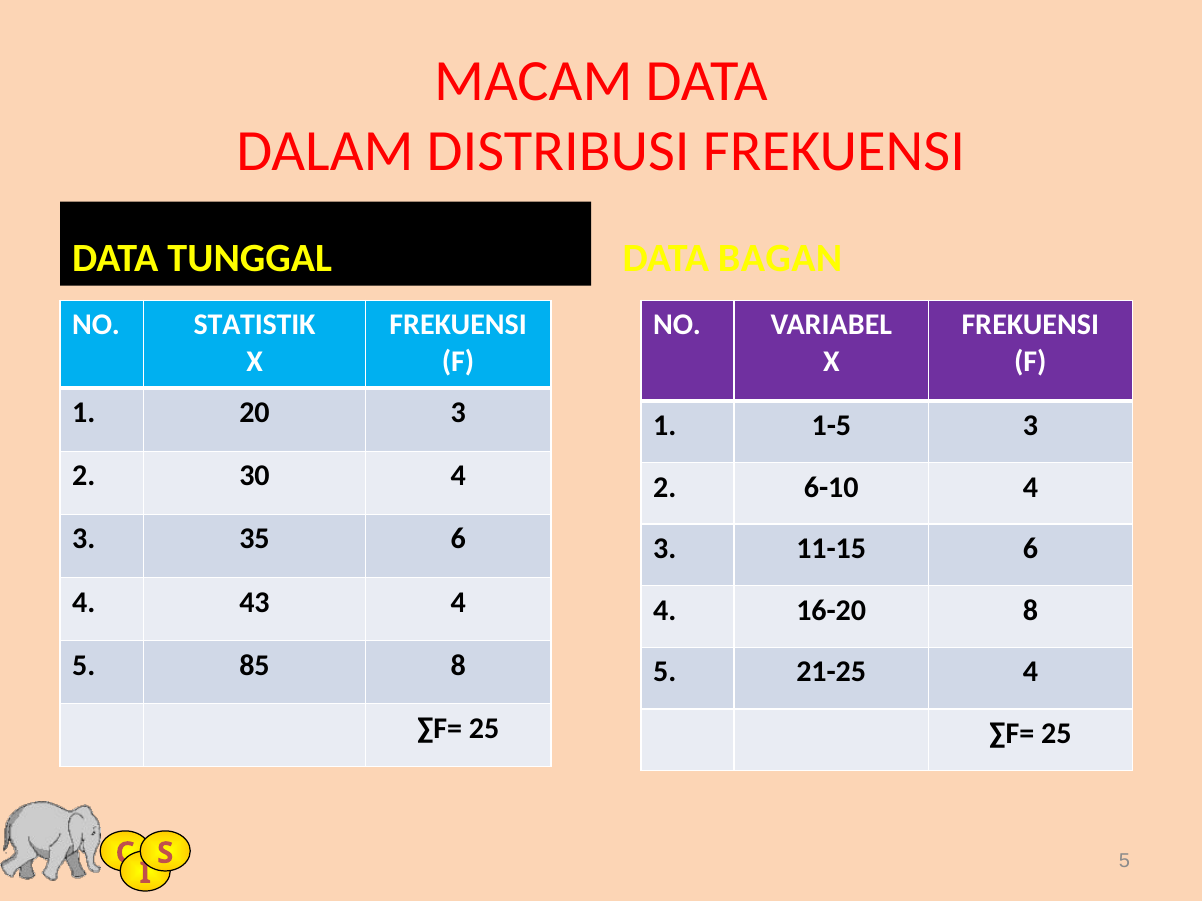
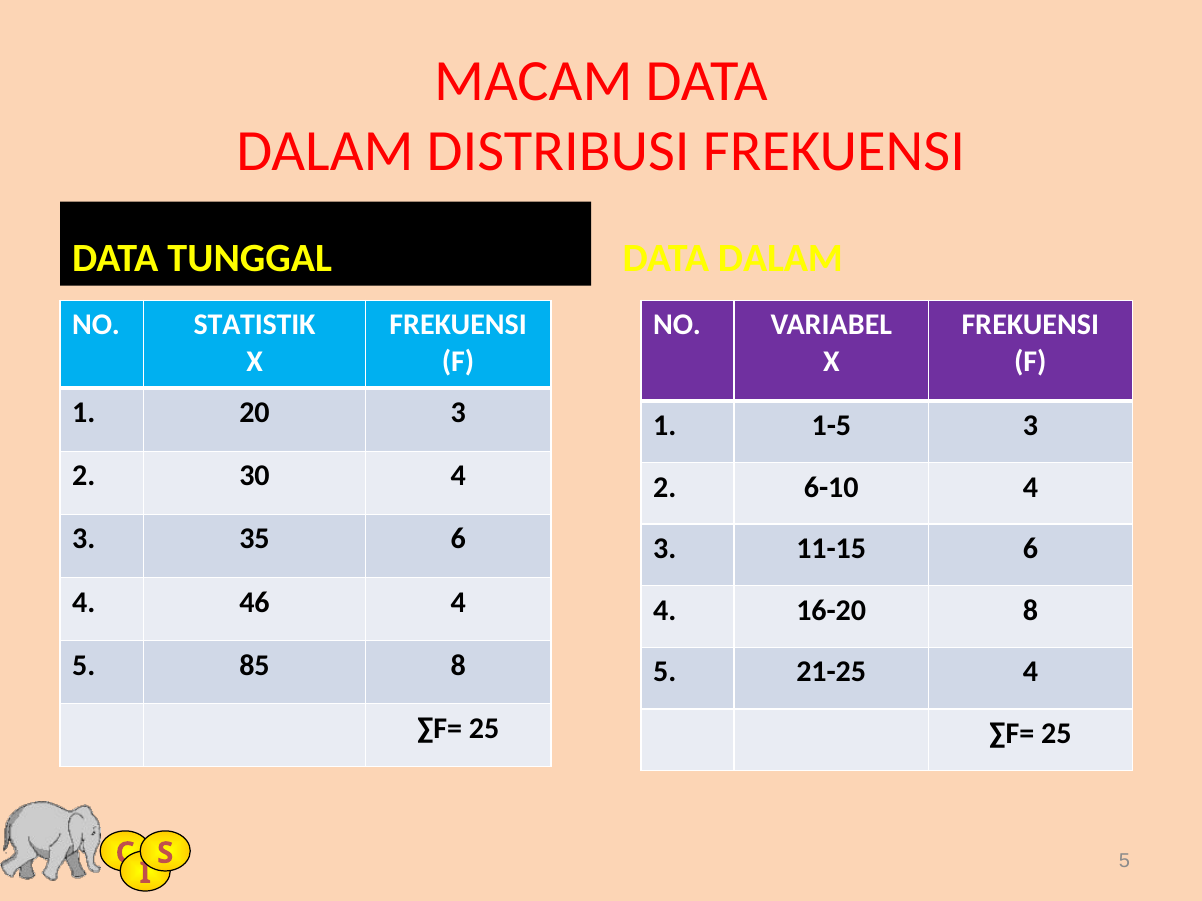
BAGAN: BAGAN -> DALAM (780, 259)
43: 43 -> 46 (254, 602)
